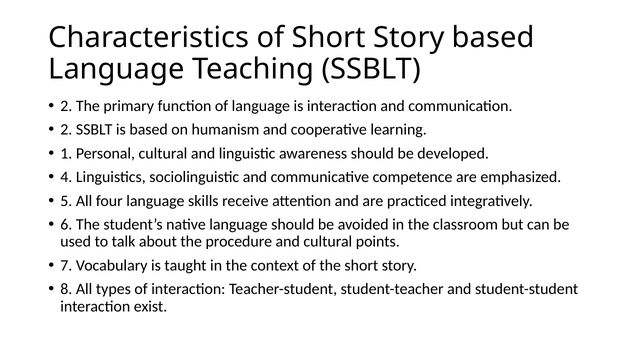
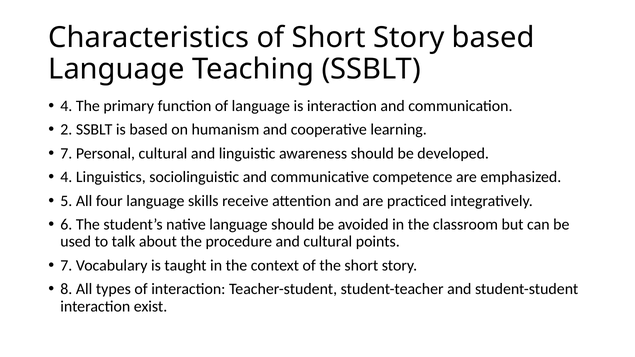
2: 2 -> 4 (66, 106)
1: 1 -> 7 (66, 153)
